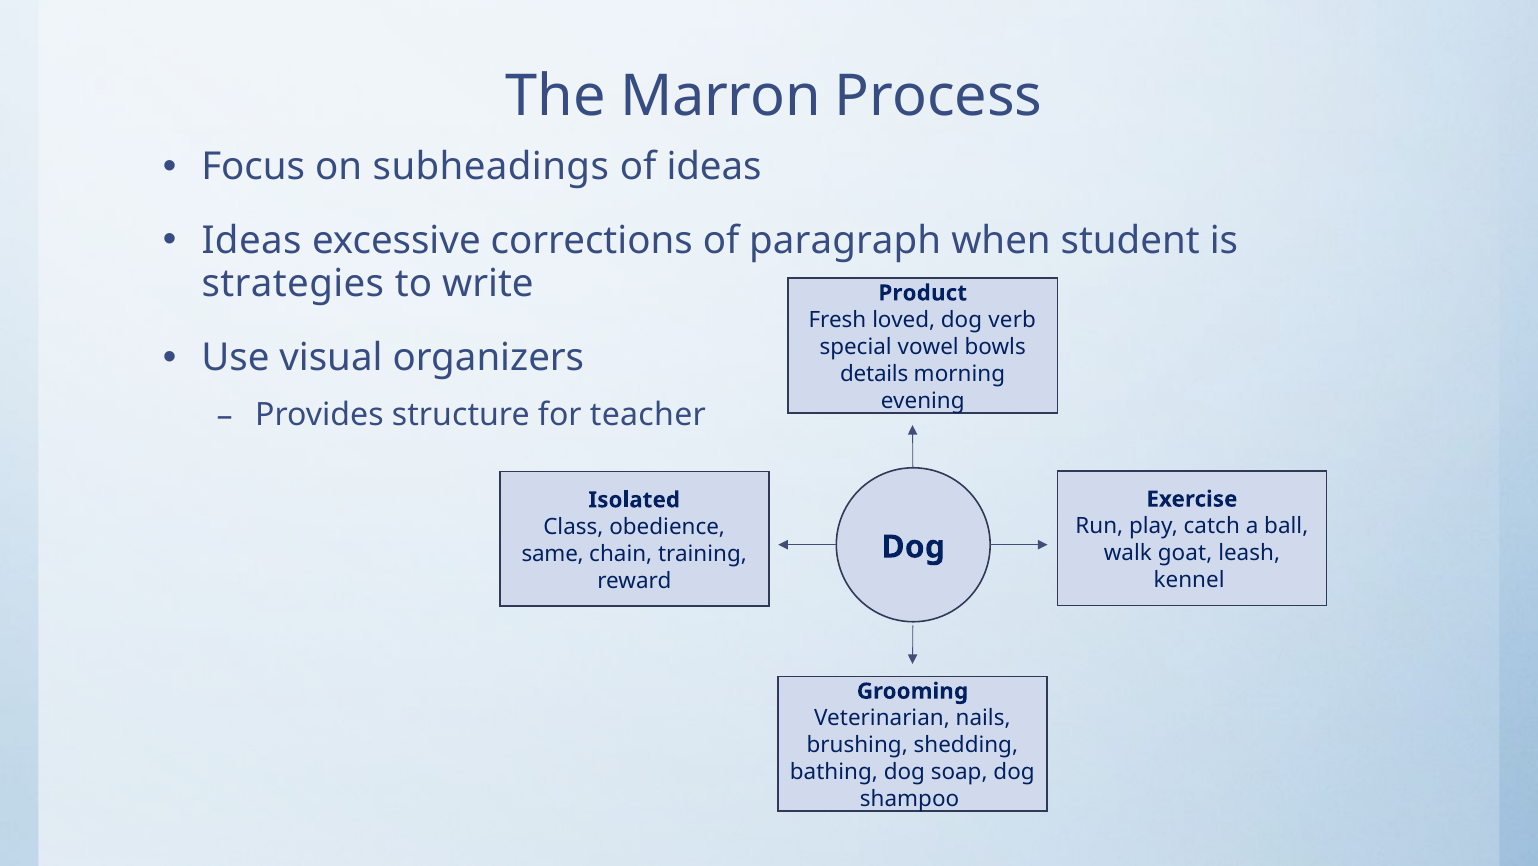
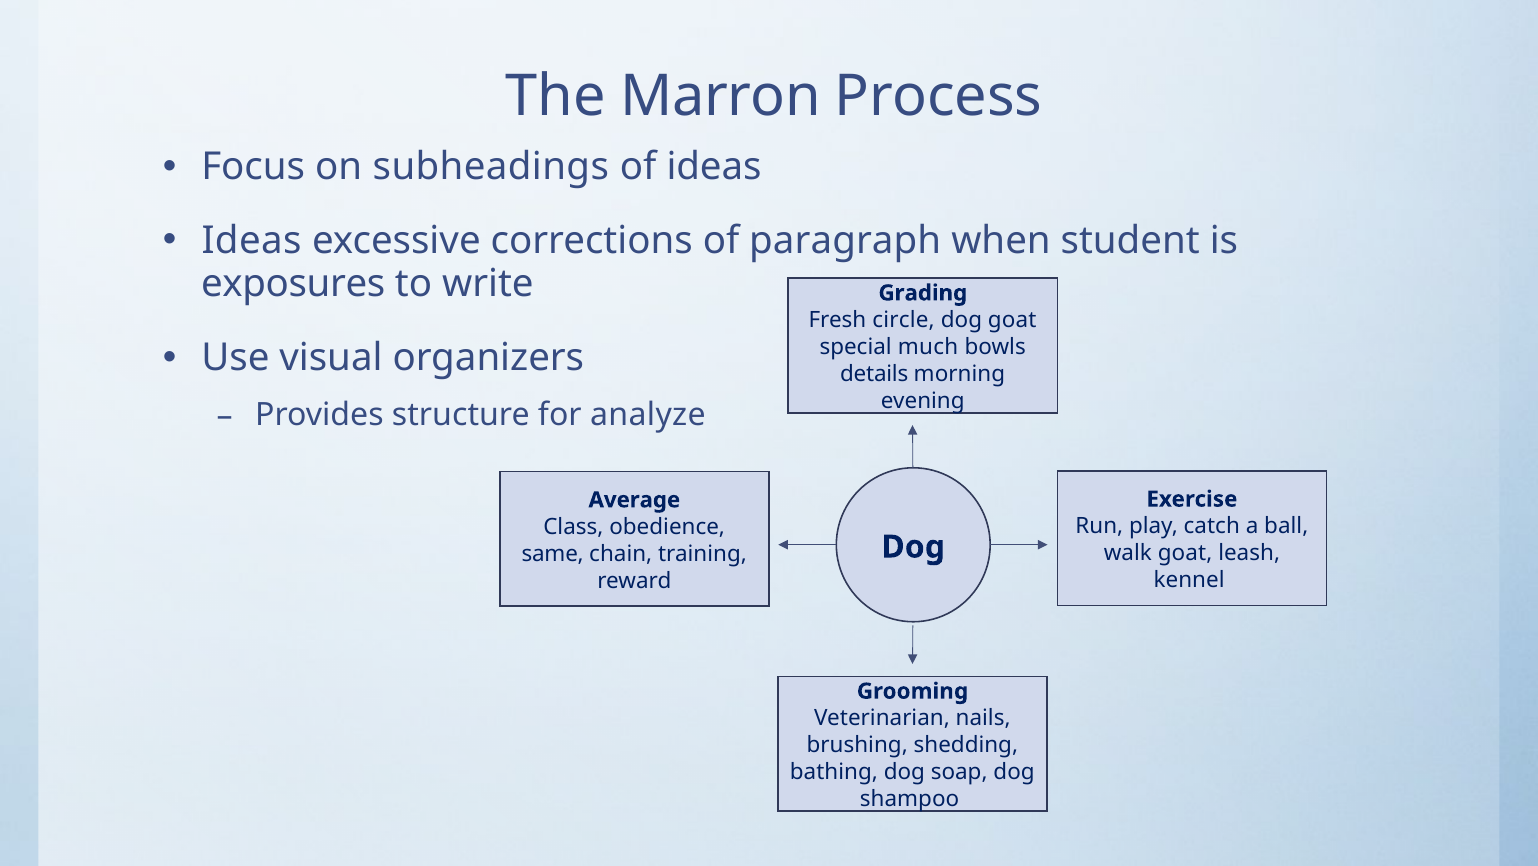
strategies: strategies -> exposures (293, 284)
Product: Product -> Grading (923, 293)
loved: loved -> circle (903, 320)
dog verb: verb -> goat (1012, 320)
vowel: vowel -> much (928, 347)
teacher: teacher -> analyze (648, 415)
Isolated: Isolated -> Average (634, 500)
